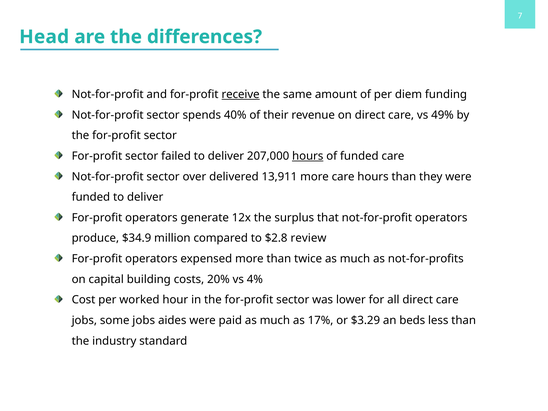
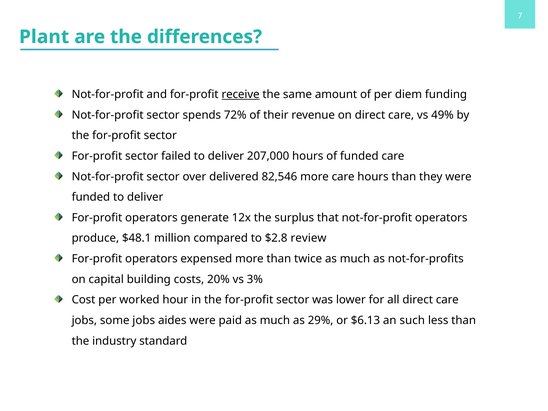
Head: Head -> Plant (44, 37)
40%: 40% -> 72% (235, 115)
hours underline: present -> none (308, 156)
13,911: 13,911 -> 82,546 (279, 177)
$34.9: $34.9 -> $48.1 (137, 238)
4%: 4% -> 3% (255, 279)
17%: 17% -> 29% (321, 320)
$3.29: $3.29 -> $6.13 (365, 320)
beds: beds -> such (412, 320)
